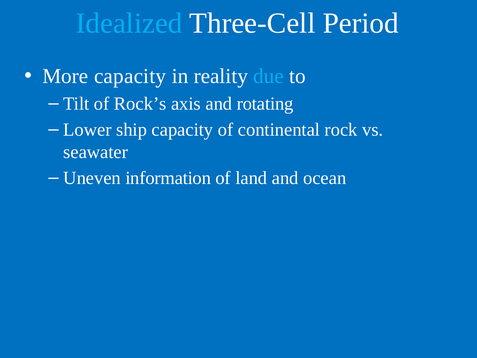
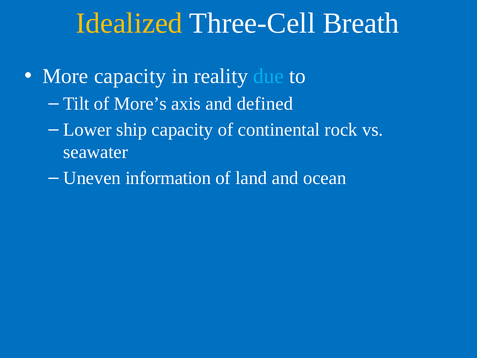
Idealized colour: light blue -> yellow (129, 23)
Period: Period -> Breath (361, 23)
Rock’s: Rock’s -> More’s (140, 104)
rotating: rotating -> defined (265, 104)
